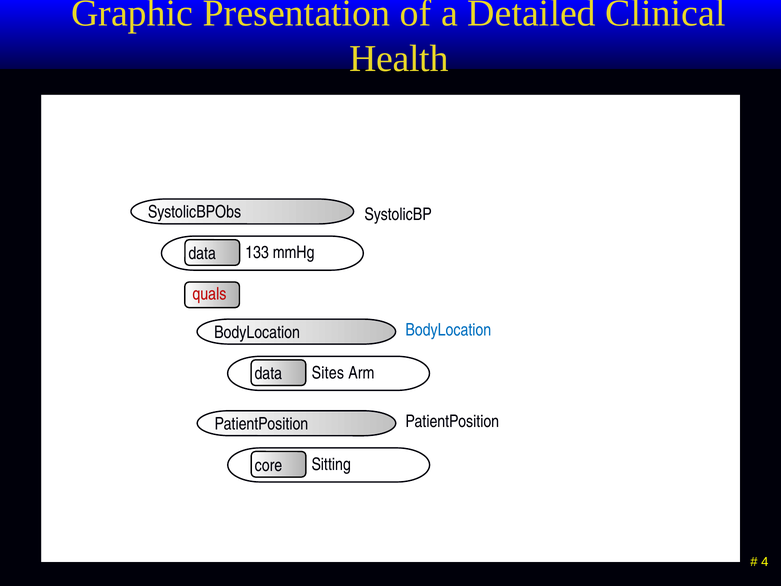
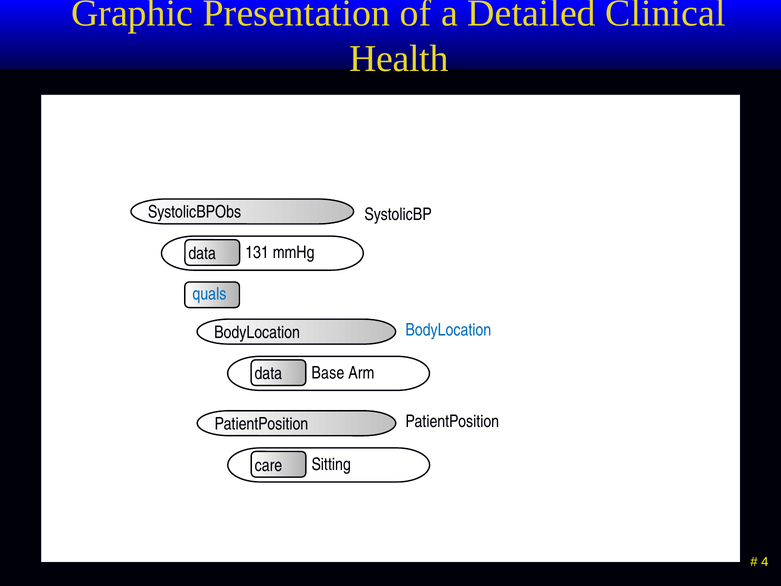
133: 133 -> 131 (257, 253)
quals colour: red -> blue (209, 294)
Sites: Sites -> Base (328, 373)
core: core -> care (268, 465)
